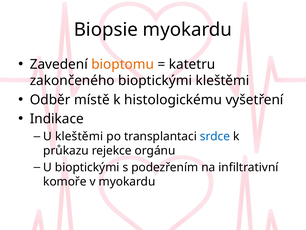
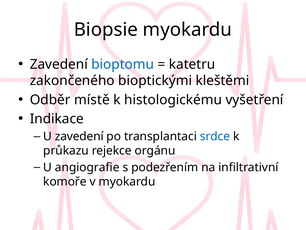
bioptomu colour: orange -> blue (123, 64)
U kleštěmi: kleštěmi -> zavedení (79, 136)
U bioptickými: bioptickými -> angiografie (87, 167)
